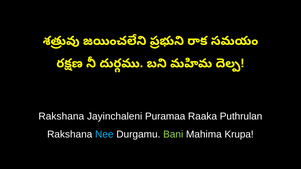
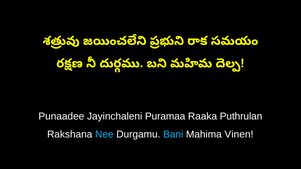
Rakshana: Rakshana -> Punaadee (61, 117)
Bani colour: light green -> light blue (173, 135)
Krupa: Krupa -> Vinen (239, 135)
